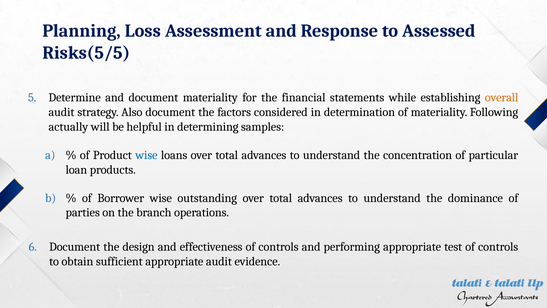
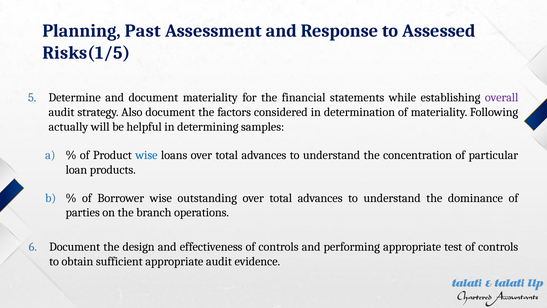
Loss: Loss -> Past (143, 31)
Risks(5/5: Risks(5/5 -> Risks(1/5 (86, 53)
overall colour: orange -> purple (502, 98)
